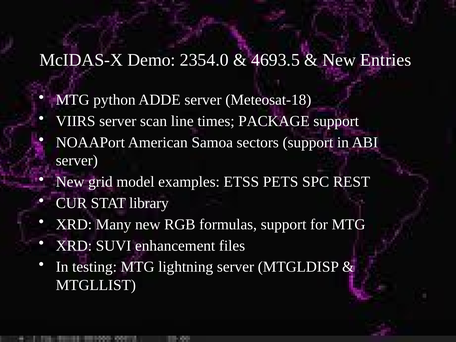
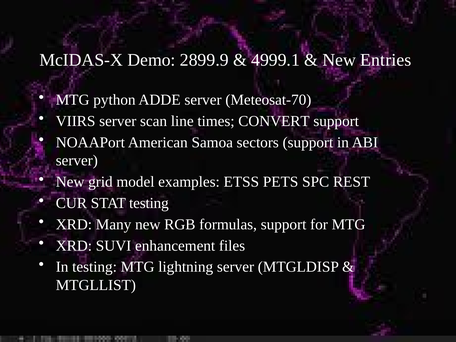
2354.0: 2354.0 -> 2899.9 (204, 60)
4693.5: 4693.5 -> 4999.1 (276, 60)
Meteosat-18: Meteosat-18 -> Meteosat-70 (268, 100)
PACKAGE: PACKAGE -> CONVERT (274, 121)
STAT library: library -> testing (149, 203)
